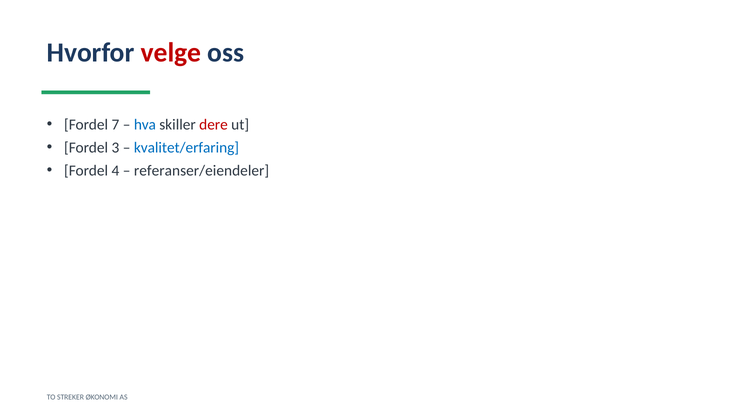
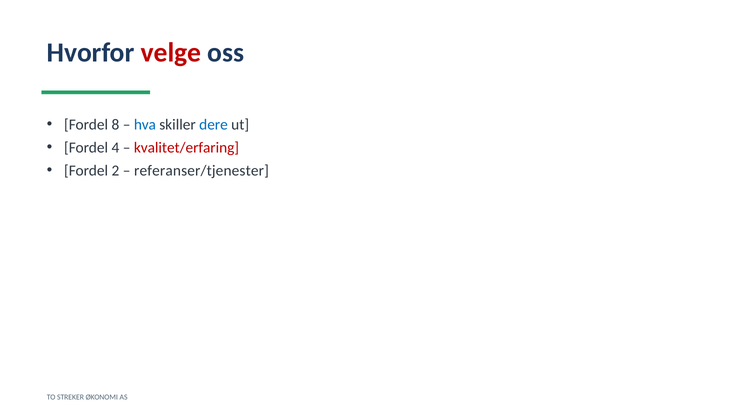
7: 7 -> 8 (115, 125)
dere colour: red -> blue (214, 125)
3: 3 -> 4 (115, 148)
kvalitet/erfaring colour: blue -> red (186, 148)
4: 4 -> 2 (115, 171)
referanser/eiendeler: referanser/eiendeler -> referanser/tjenester (201, 171)
